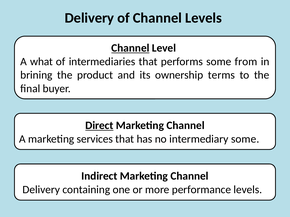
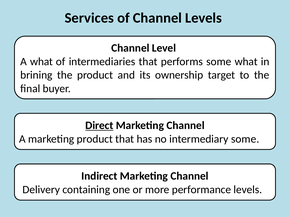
Delivery: Delivery -> Services (89, 18)
Channel underline: present -> none (130, 48)
some from: from -> what (246, 62)
terms: terms -> target (221, 75)
marketing services: services -> product (95, 139)
